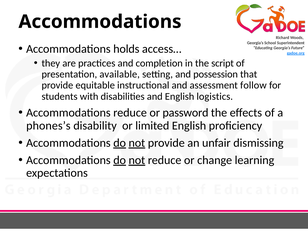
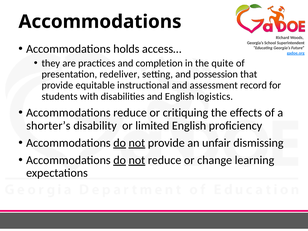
script: script -> quite (222, 63)
available: available -> redeliver (120, 74)
follow: follow -> record (254, 85)
password: password -> critiquing (185, 113)
phones’s: phones’s -> shorter’s (48, 126)
